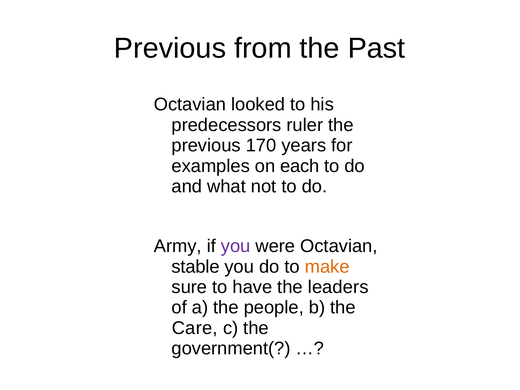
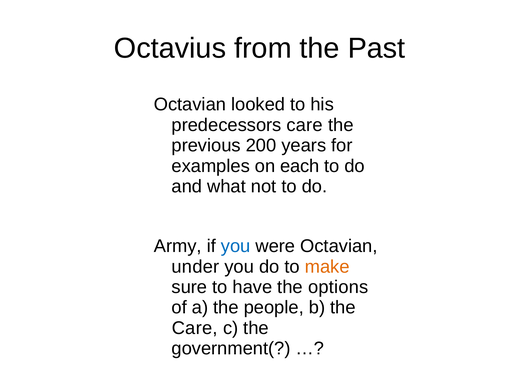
Previous: Previous -> Octavius (170, 48)
predecessors ruler: ruler -> care (305, 125)
170: 170 -> 200 (261, 146)
you colour: purple -> blue (236, 246)
stable: stable -> under (195, 267)
leaders: leaders -> options (338, 287)
